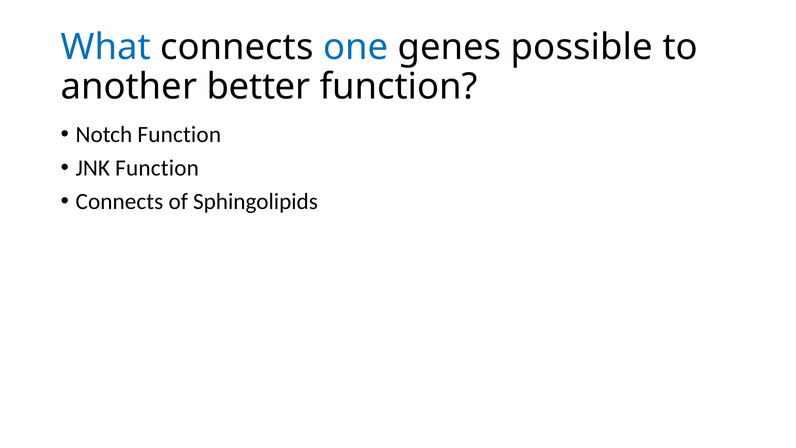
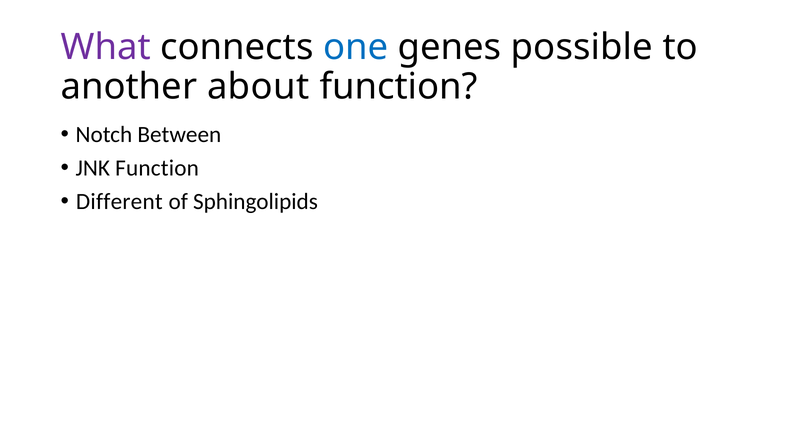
What colour: blue -> purple (106, 47)
better: better -> about (258, 87)
Notch Function: Function -> Between (179, 135)
Connects: Connects -> Different (119, 201)
